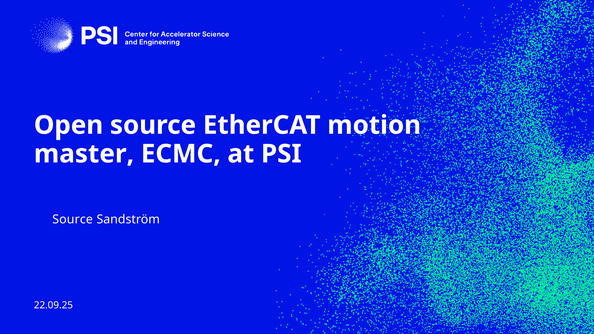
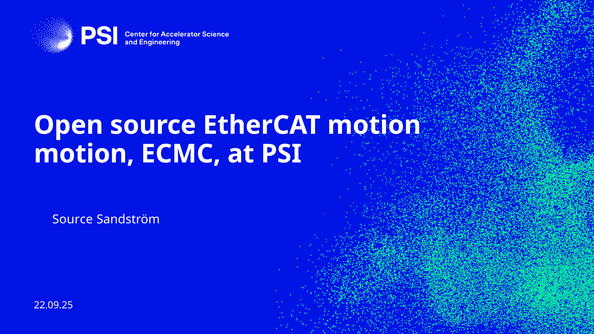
master: master -> motion (84, 154)
